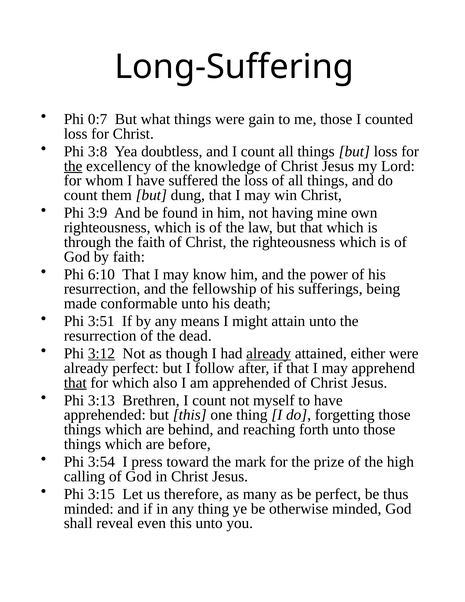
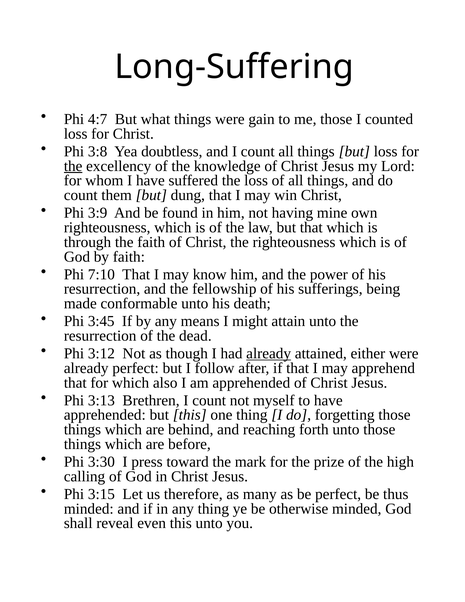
0:7: 0:7 -> 4:7 (98, 119)
6:10: 6:10 -> 7:10 (101, 274)
3:51: 3:51 -> 3:45 (101, 321)
3:12 underline: present -> none (101, 353)
that underline: present -> none (75, 383)
3:54: 3:54 -> 3:30 (101, 462)
